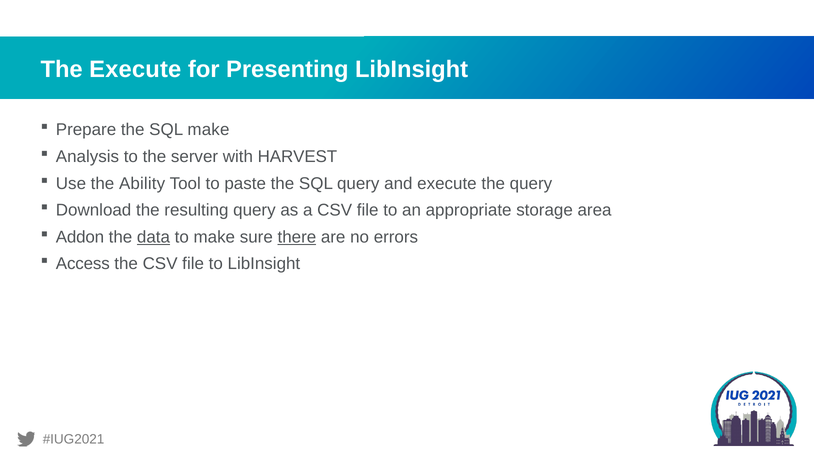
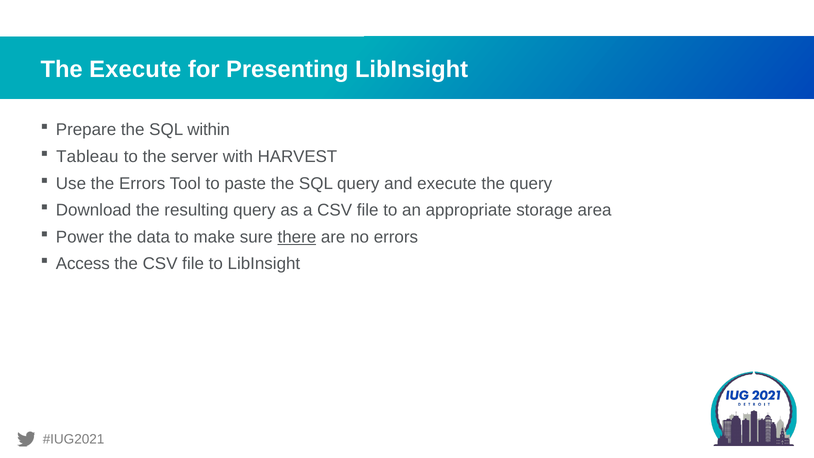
SQL make: make -> within (209, 130)
Analysis: Analysis -> Tableau (87, 157)
the Ability: Ability -> Errors (142, 183)
Addon: Addon -> Power (80, 237)
data underline: present -> none (153, 237)
